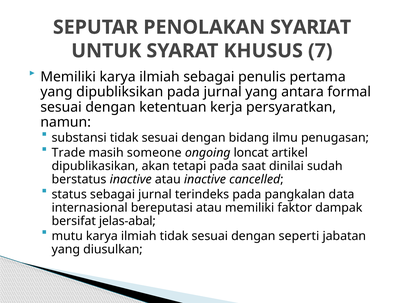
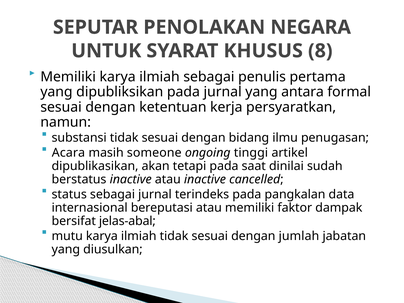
SYARIAT: SYARIAT -> NEGARA (311, 27)
7: 7 -> 8 (320, 51)
Trade: Trade -> Acara (68, 153)
loncat: loncat -> tinggi (251, 153)
seperti: seperti -> jumlah (299, 236)
